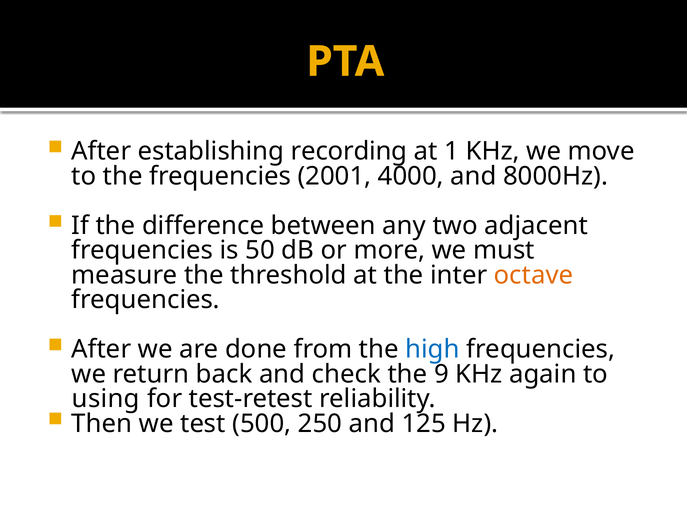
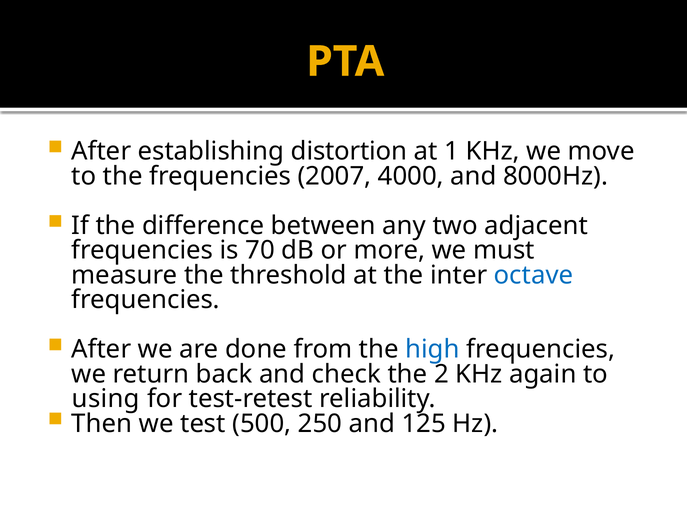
recording: recording -> distortion (349, 152)
2001: 2001 -> 2007 (334, 176)
50: 50 -> 70 (260, 251)
octave colour: orange -> blue (534, 275)
9: 9 -> 2 (441, 374)
